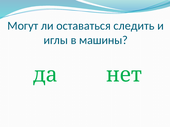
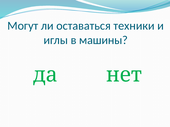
следить: следить -> техники (134, 26)
